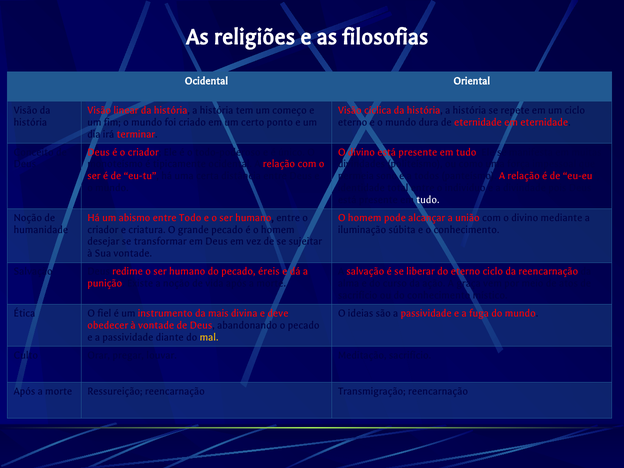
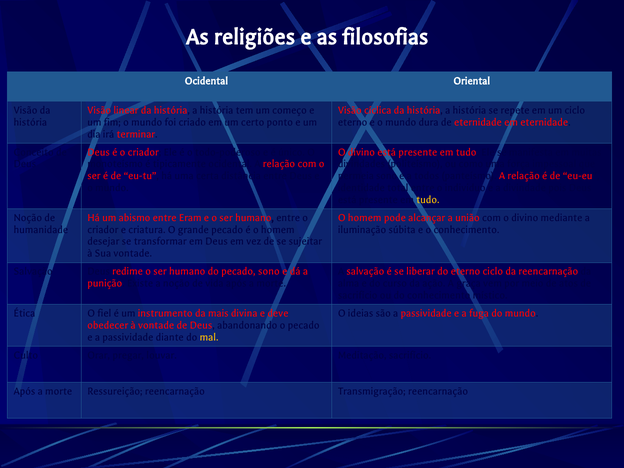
tudo colour: white -> yellow (428, 199)
Todo: Todo -> Eram (190, 218)
pecado éreis: éreis -> sono (269, 271)
